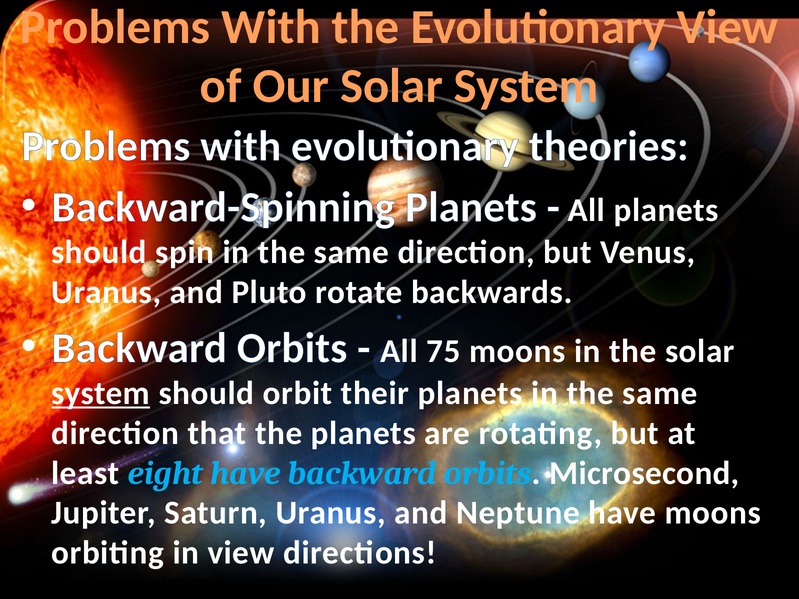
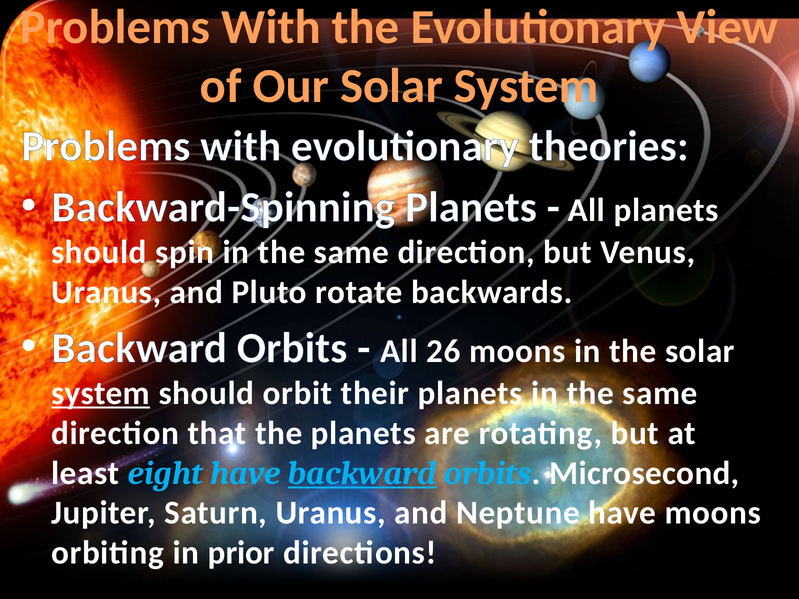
75: 75 -> 26 (443, 351)
backward underline: none -> present (362, 473)
in view: view -> prior (241, 553)
